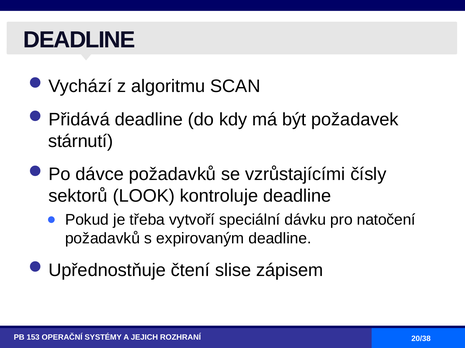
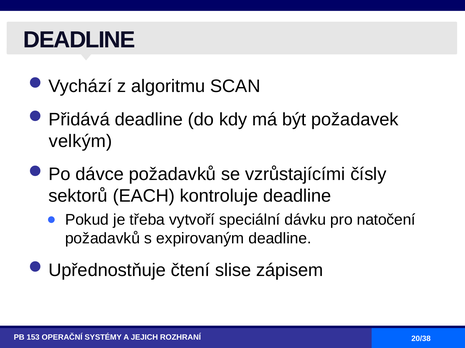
stárnutí: stárnutí -> velkým (81, 141)
LOOK: LOOK -> EACH (144, 196)
